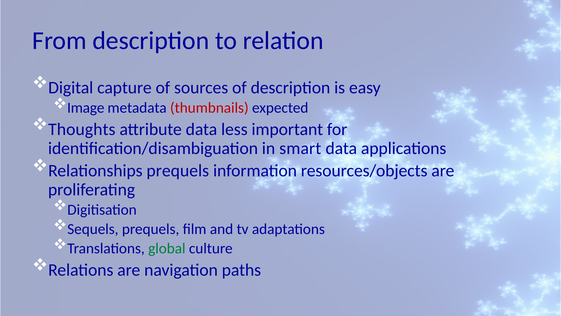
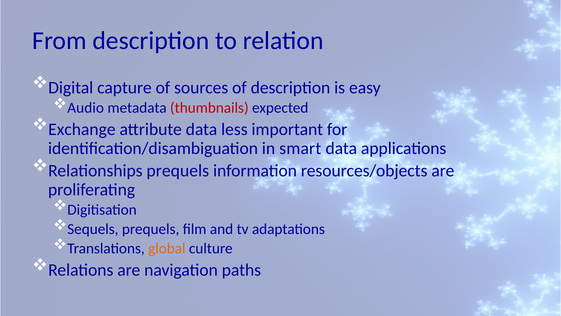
Image: Image -> Audio (86, 108)
Thoughts: Thoughts -> Exchange (82, 129)
global colour: green -> orange (167, 248)
